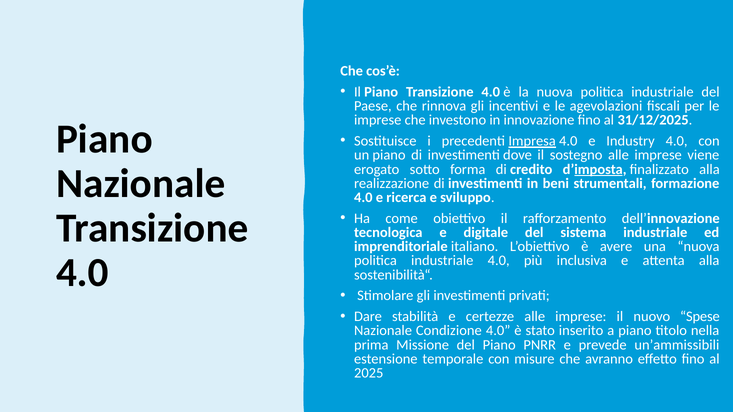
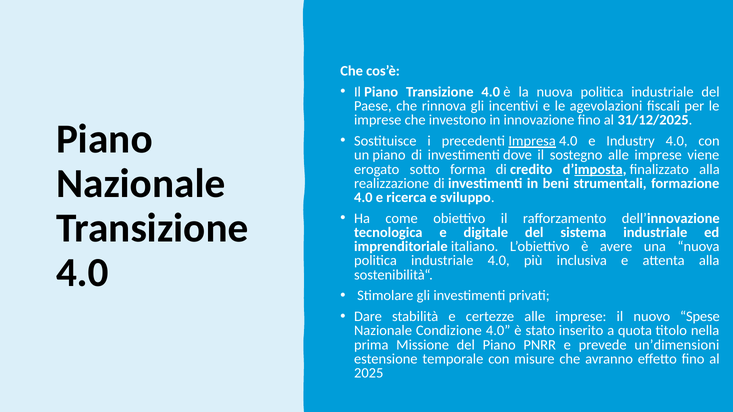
a piano: piano -> quota (635, 331)
un’ammissibili: un’ammissibili -> un’dimensioni (677, 345)
